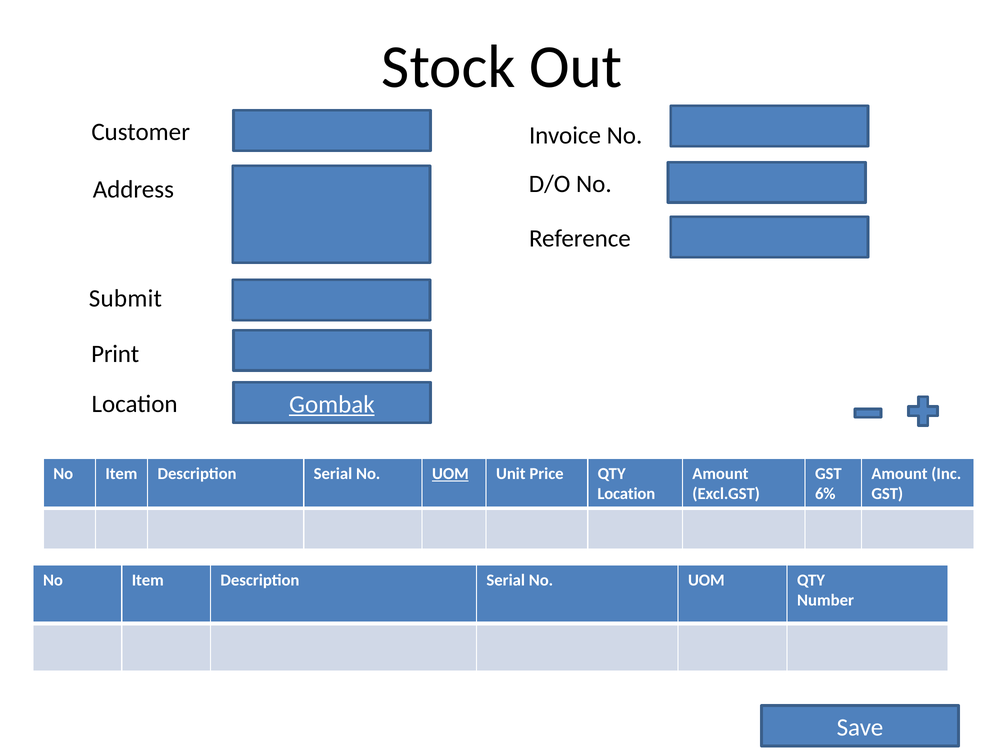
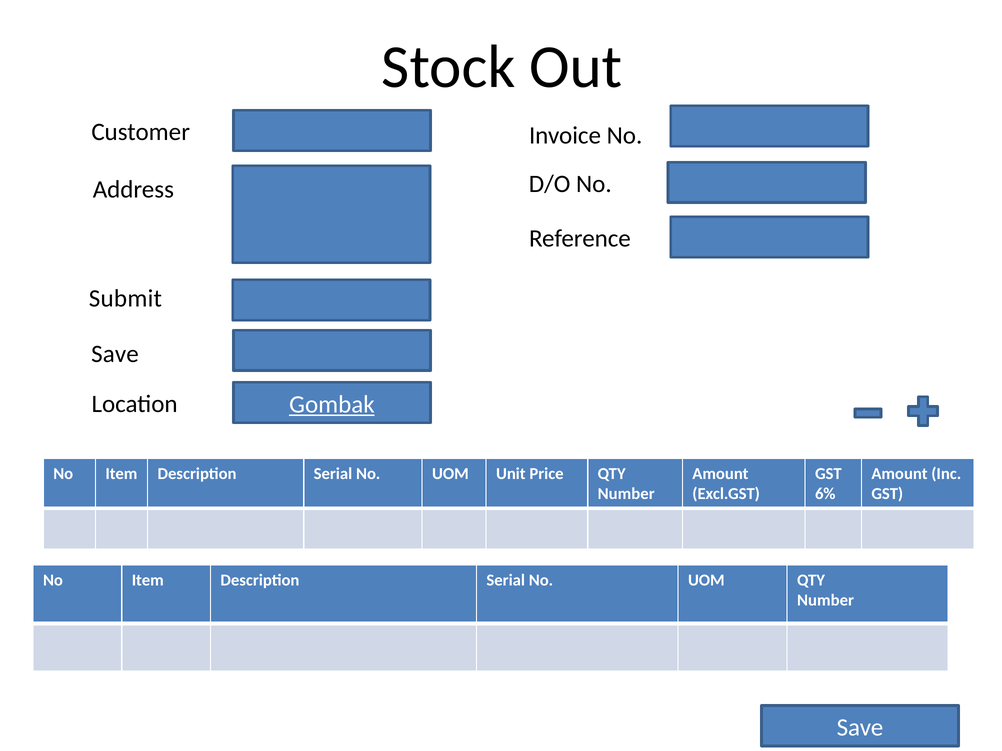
Print: Print -> Save (115, 354)
UOM underline: present -> none (450, 474)
Location: Location -> Number (626, 494)
